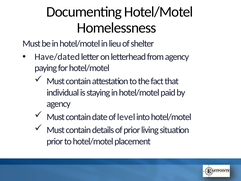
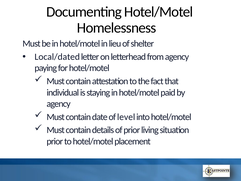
Have/dated: Have/dated -> Local/dated (57, 57)
